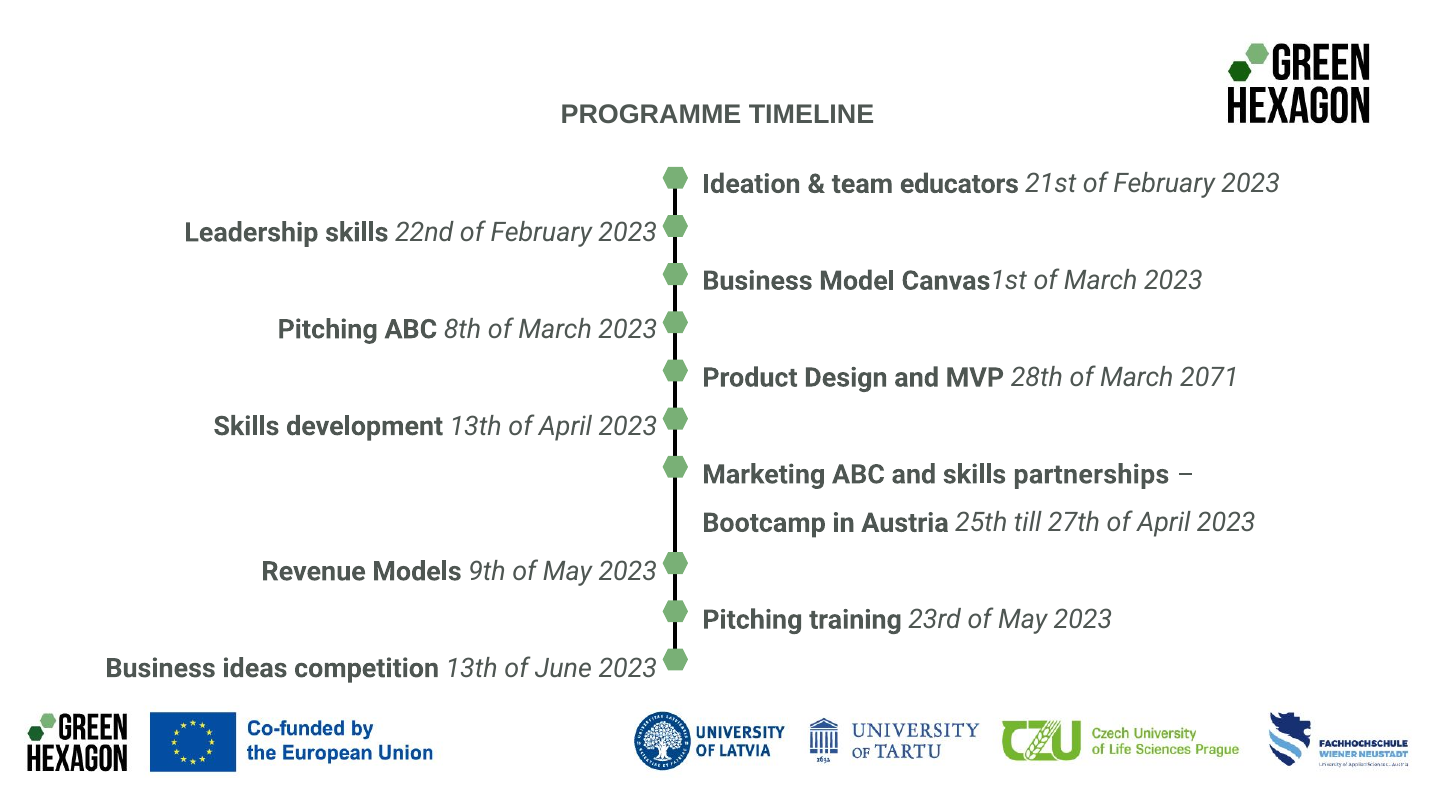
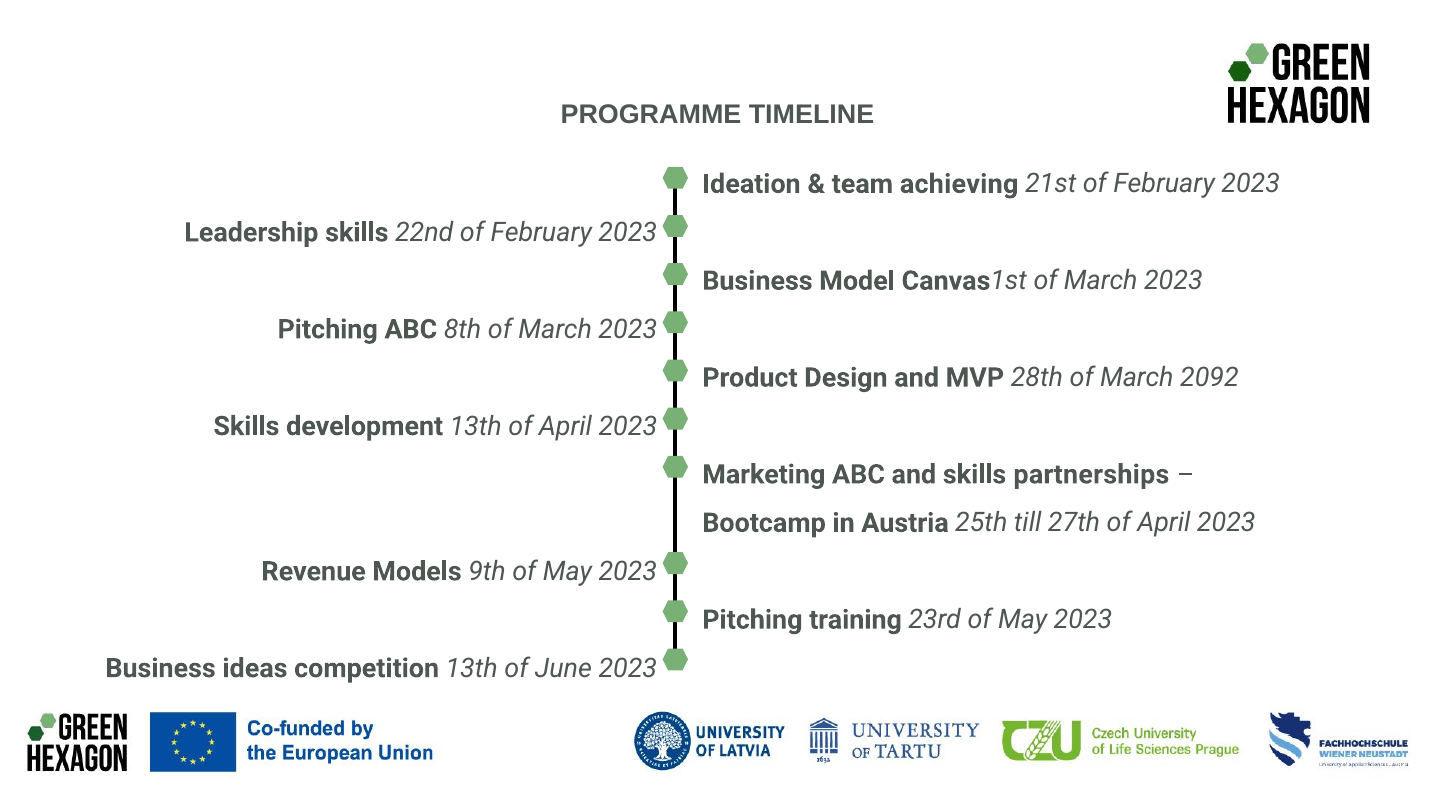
educators: educators -> achieving (959, 184)
2071: 2071 -> 2092 (1209, 378)
